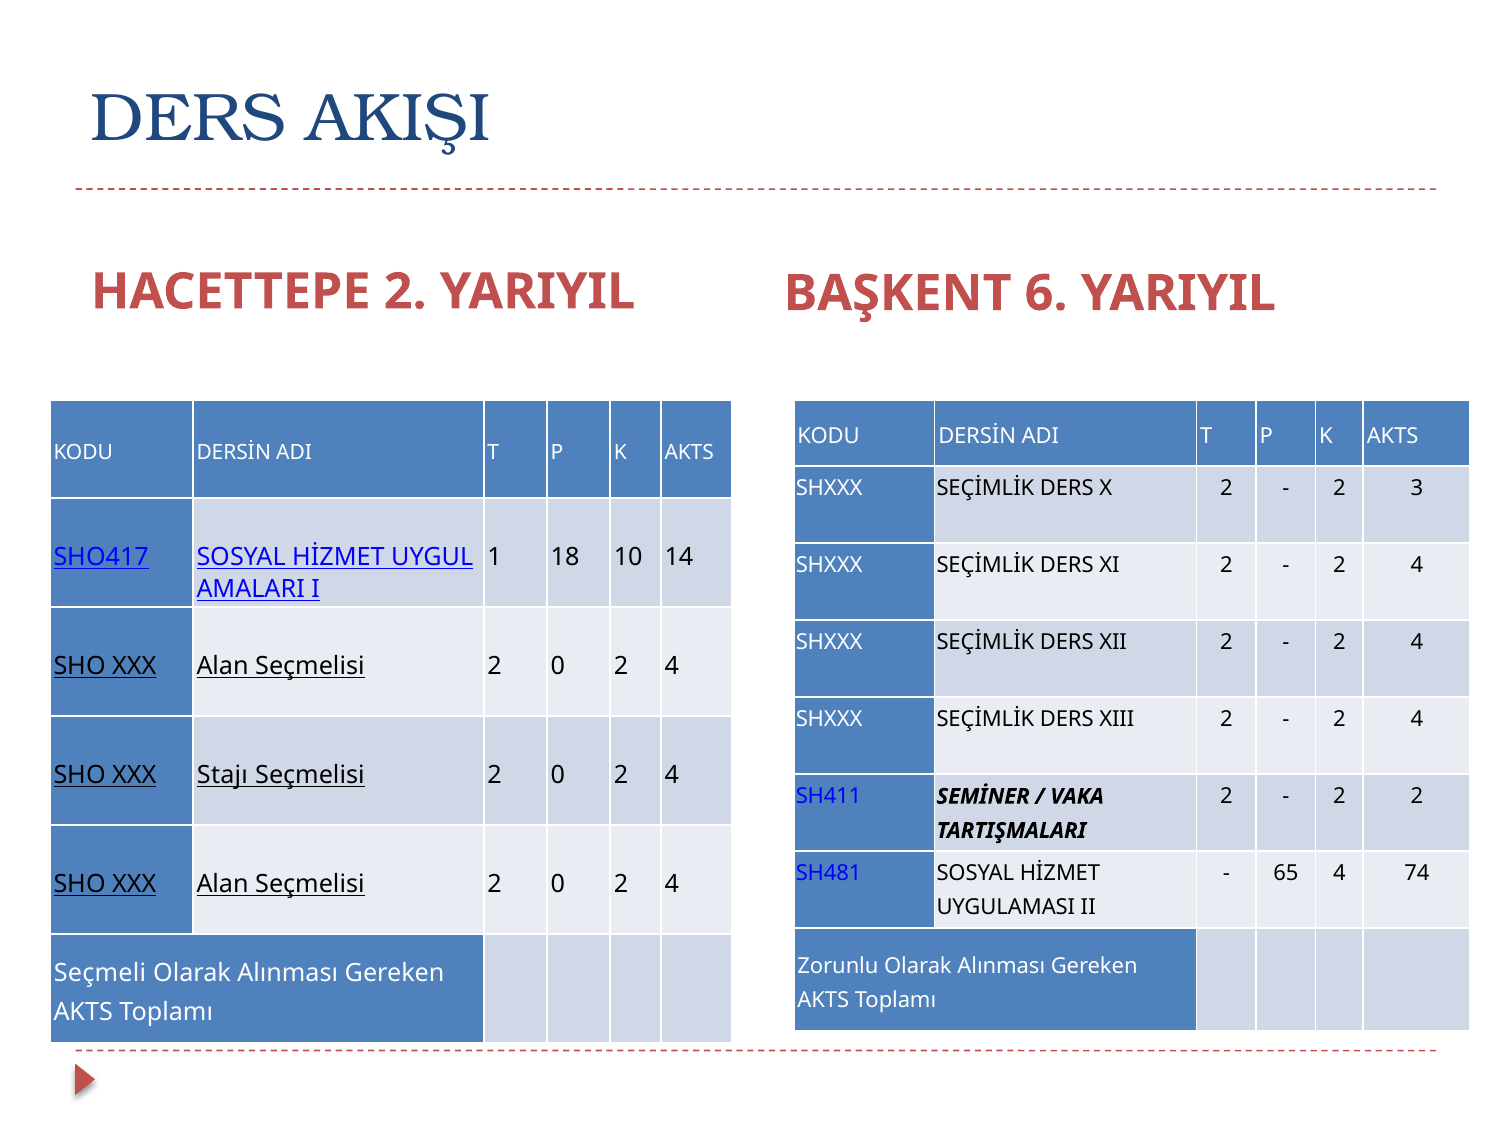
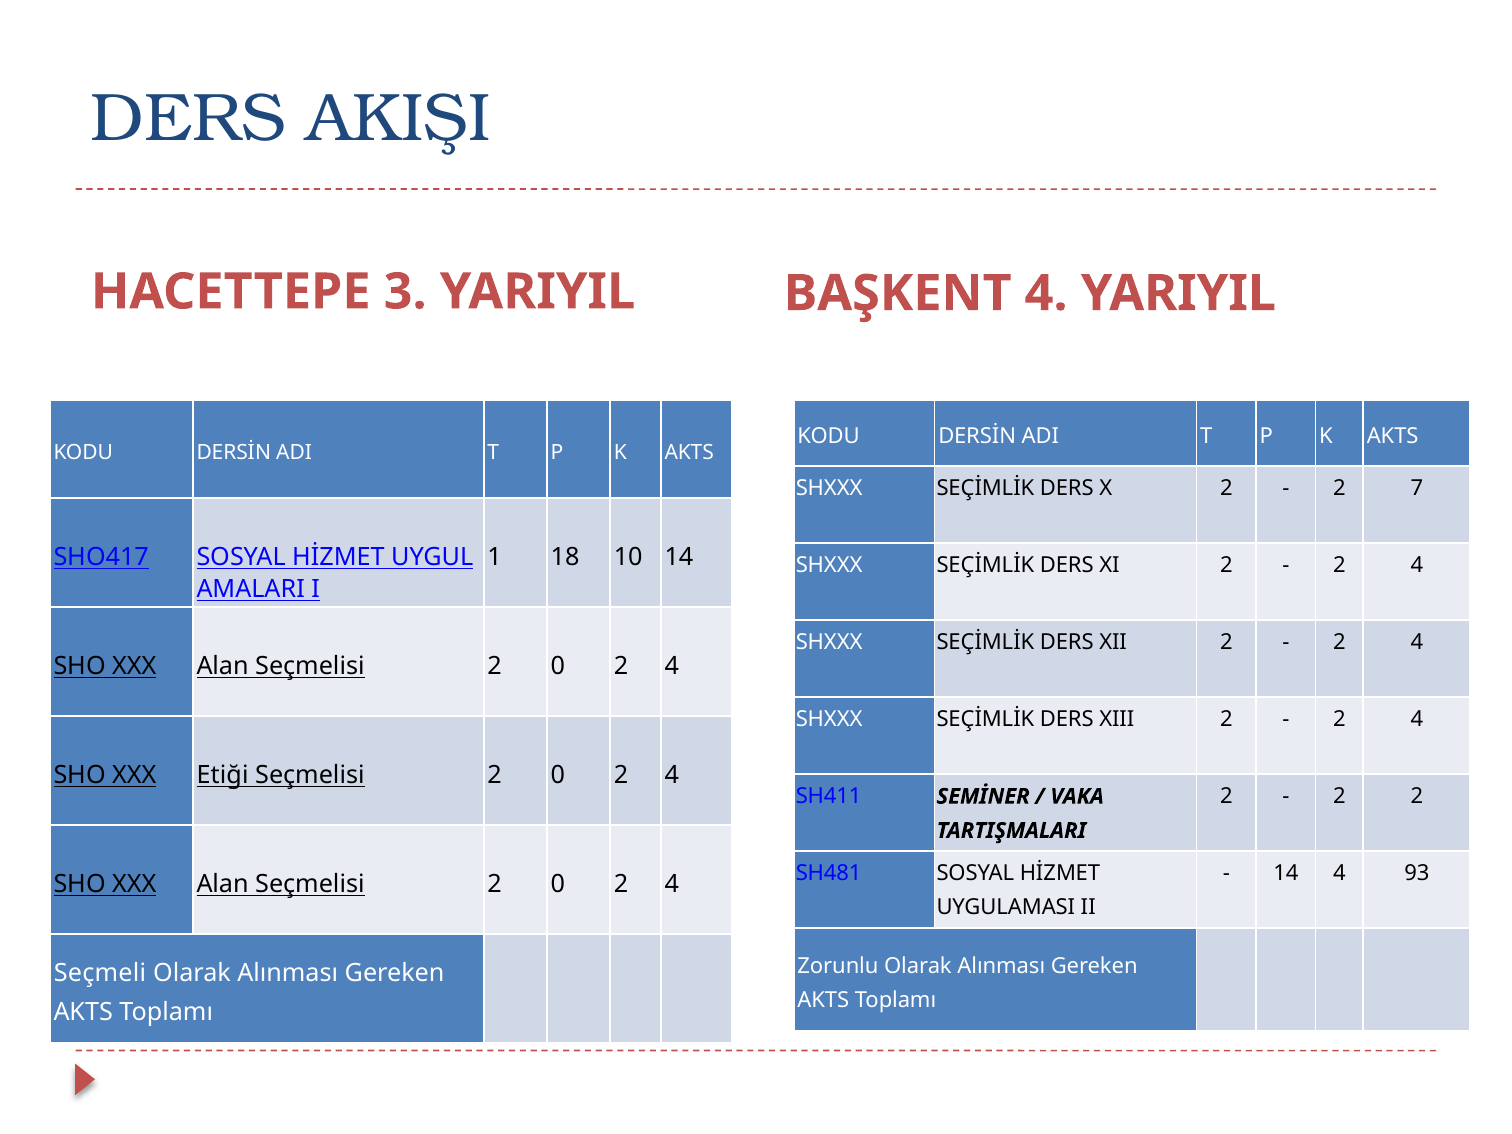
HACETTEPE 2: 2 -> 3 (405, 292)
BAŞKENT 6: 6 -> 4 (1046, 293)
3: 3 -> 7 (1417, 489)
Stajı: Stajı -> Etiği (223, 775)
65: 65 -> 14 (1286, 873)
74: 74 -> 93 (1417, 873)
